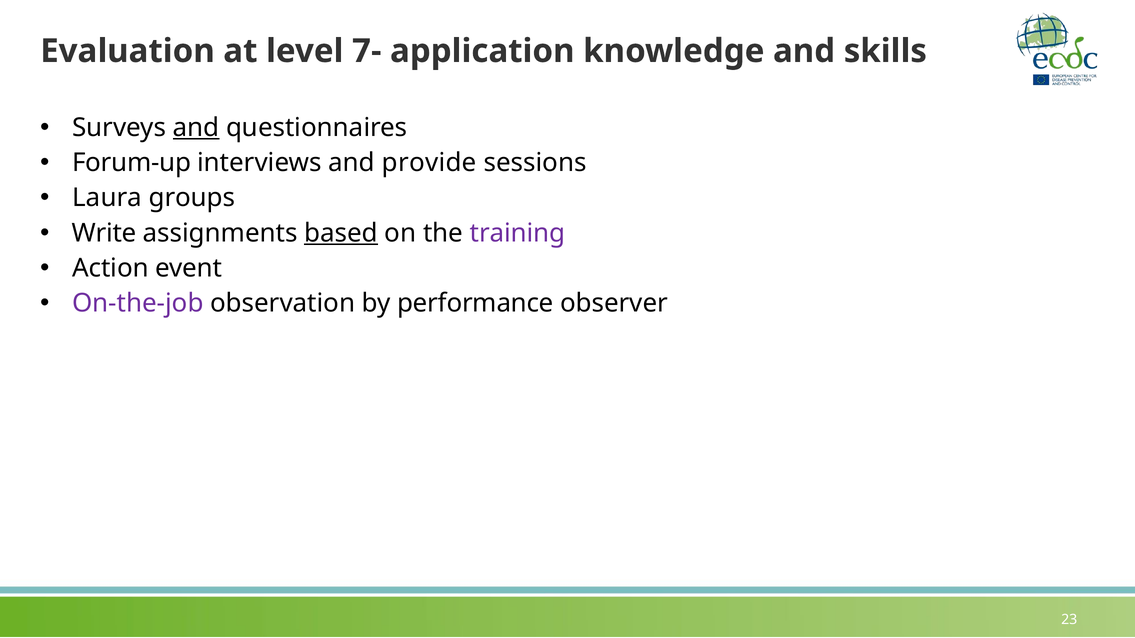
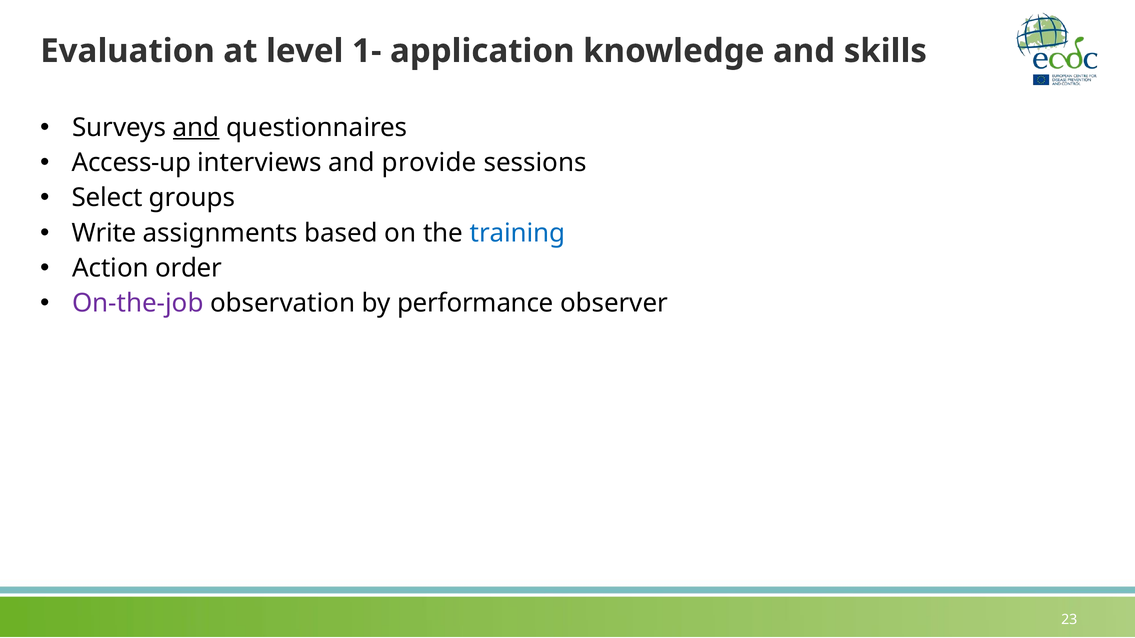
7-: 7- -> 1- (367, 51)
Forum-up: Forum-up -> Access-up (132, 163)
Laura: Laura -> Select (107, 198)
based underline: present -> none (341, 233)
training colour: purple -> blue (518, 233)
event: event -> order (189, 268)
